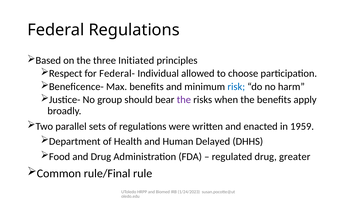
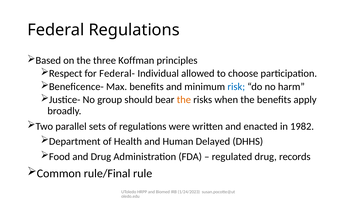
Initiated: Initiated -> Koffman (136, 61)
the colour: purple -> orange (184, 100)
1959: 1959 -> 1982 (302, 127)
greater: greater -> records (295, 157)
